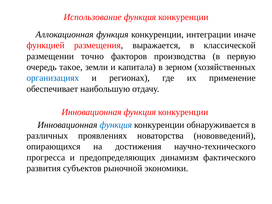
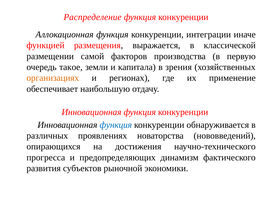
Использование: Использование -> Распределение (93, 17)
точно: точно -> самой (92, 56)
зерном: зерном -> зрения (179, 67)
организациях colour: blue -> orange (53, 78)
